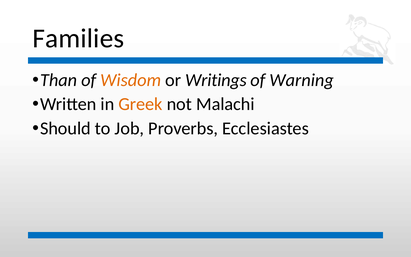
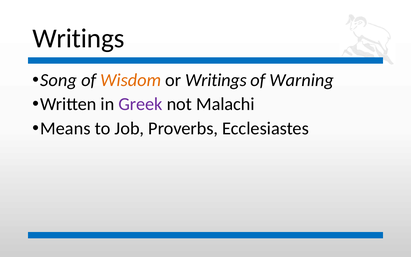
Families: Families -> Writings (78, 38)
Than: Than -> Song (58, 80)
Greek colour: orange -> purple (141, 104)
Should: Should -> Means (65, 128)
